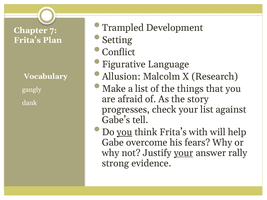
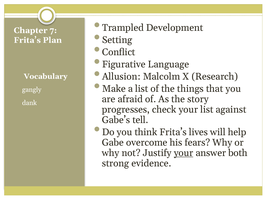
you underline: present -> none (125, 132)
with: with -> lives (198, 132)
rally: rally -> both (238, 153)
